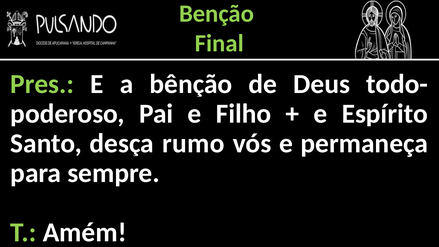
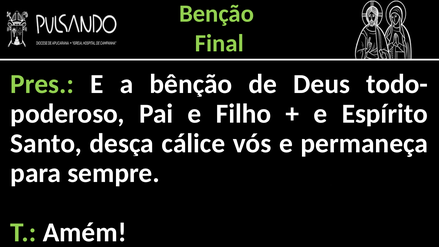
rumo: rumo -> cálice (193, 143)
